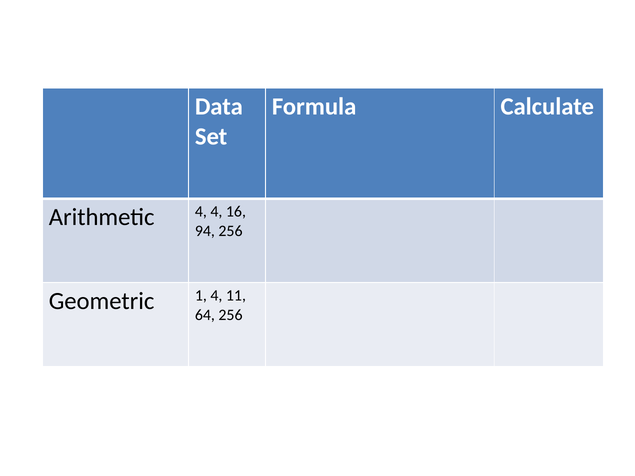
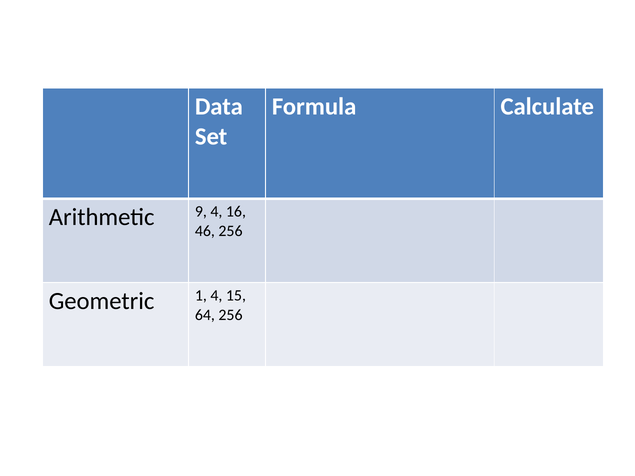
Arithmetic 4: 4 -> 9 (201, 212)
94: 94 -> 46 (205, 231)
11: 11 -> 15 (236, 296)
